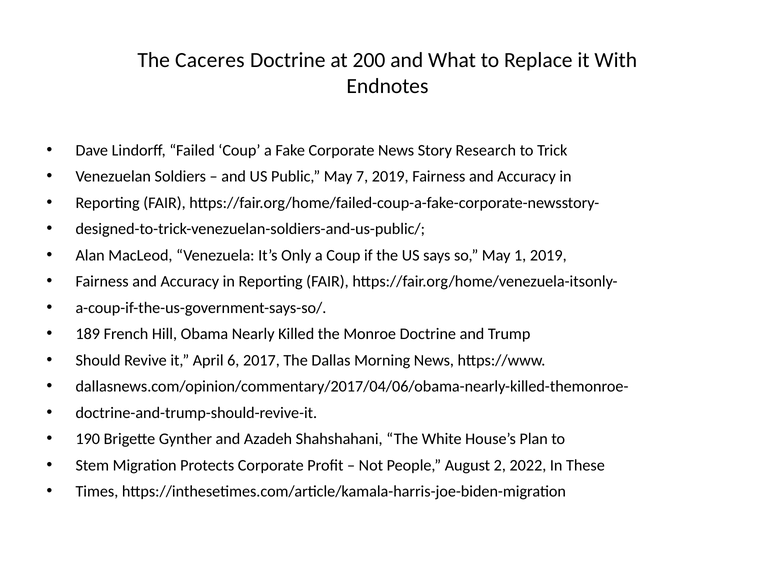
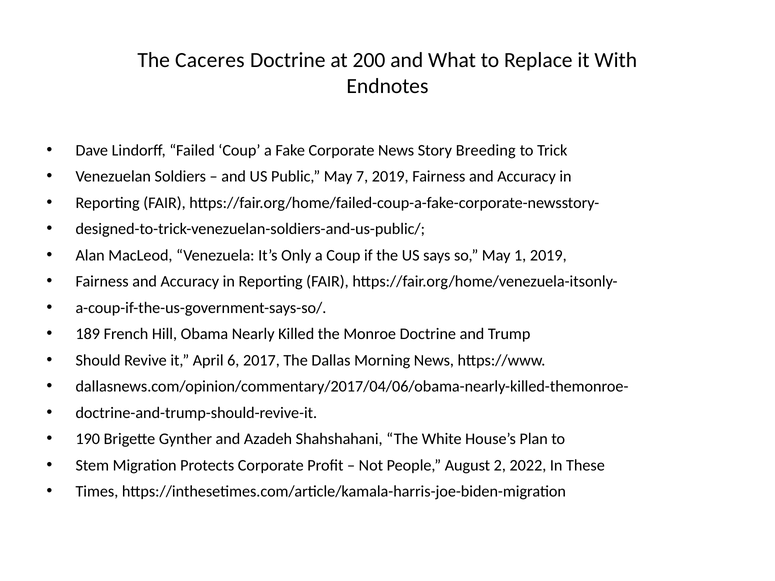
Research: Research -> Breeding (486, 150)
